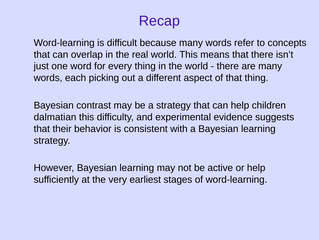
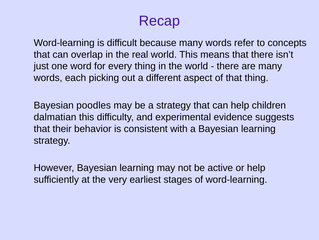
contrast: contrast -> poodles (94, 105)
